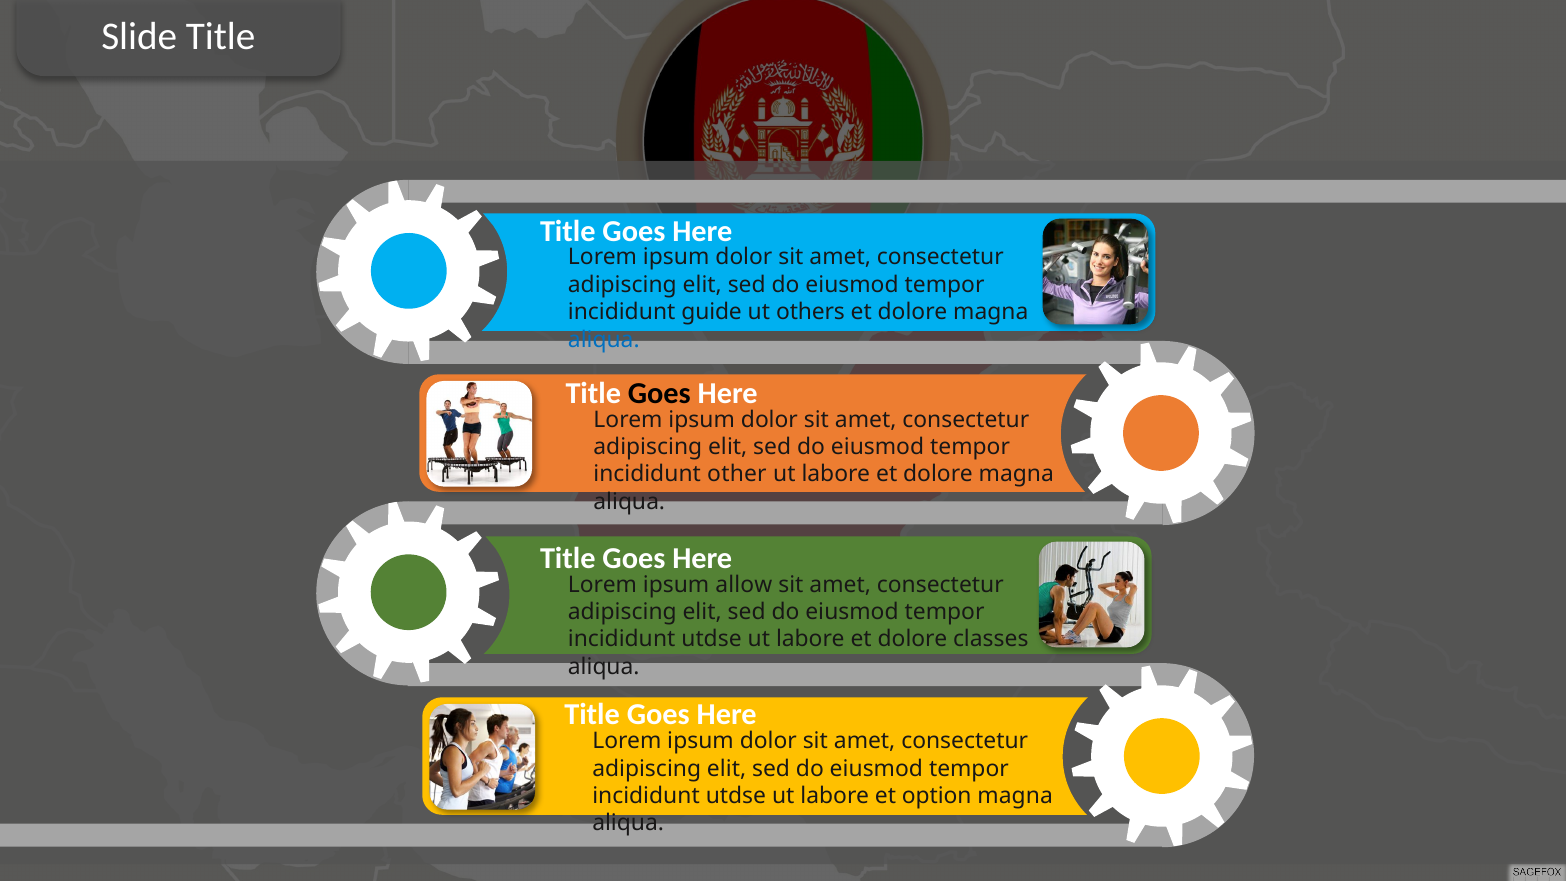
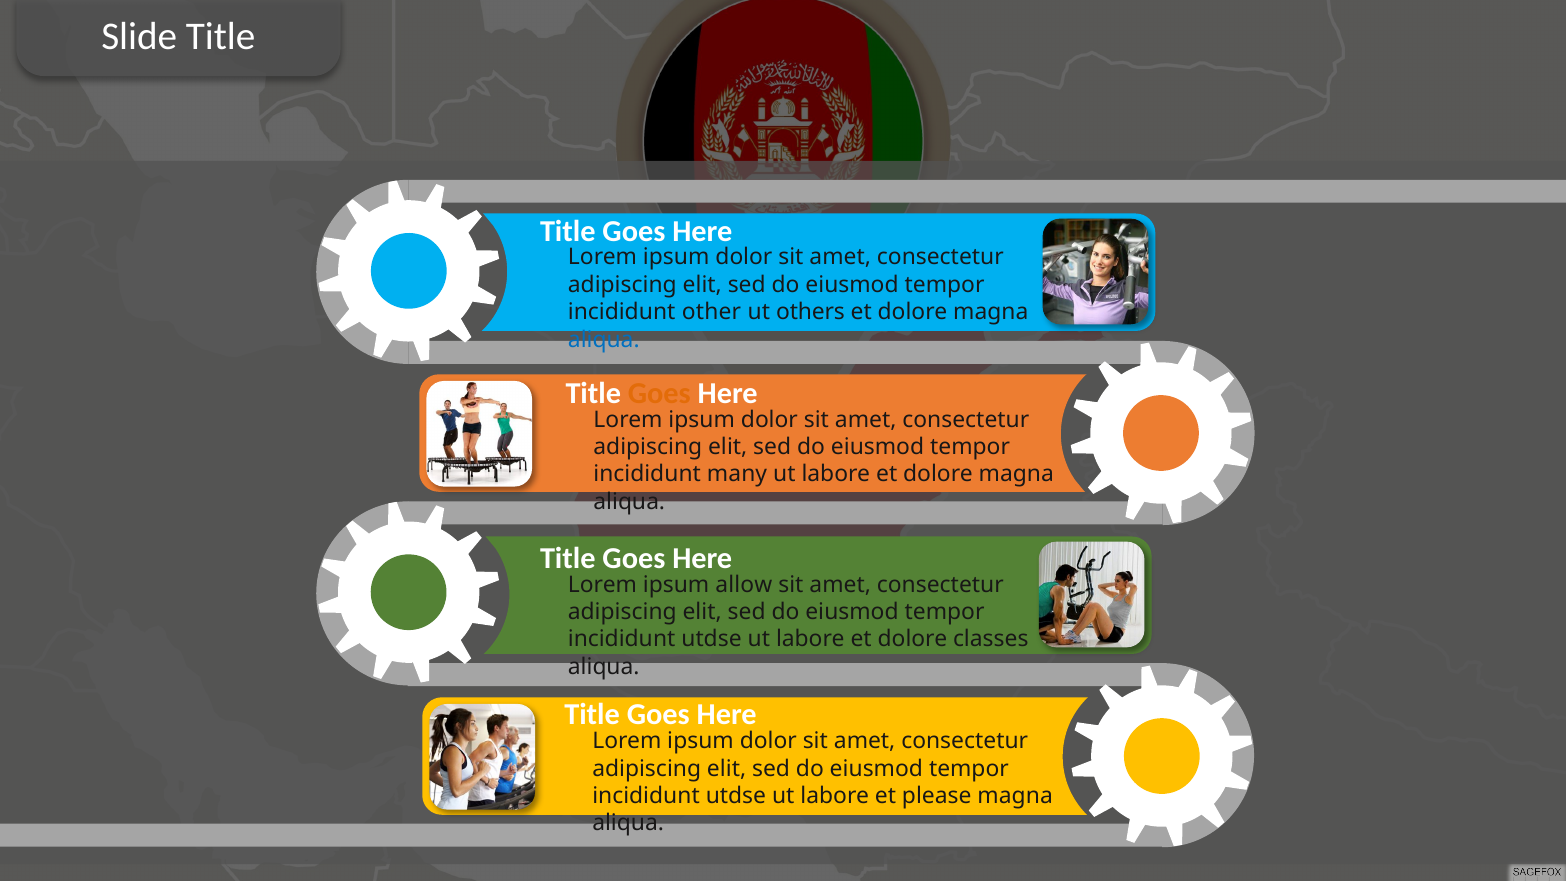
guide: guide -> other (711, 312)
Goes colour: black -> orange (659, 393)
other: other -> many (737, 474)
option: option -> please (937, 796)
